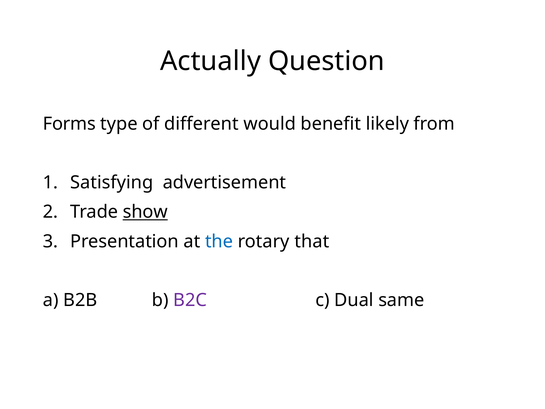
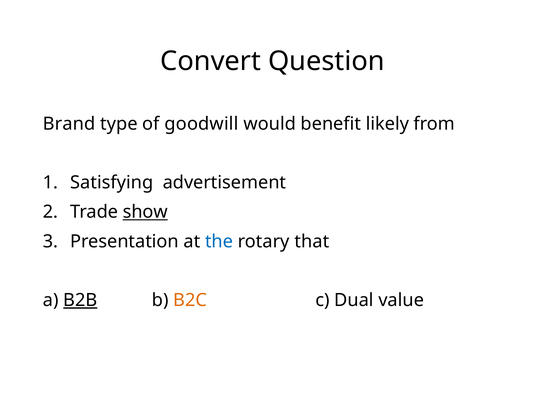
Actually: Actually -> Convert (211, 61)
Forms: Forms -> Brand (69, 124)
different: different -> goodwill (201, 124)
B2B underline: none -> present (80, 300)
B2C colour: purple -> orange (190, 300)
same: same -> value (401, 300)
